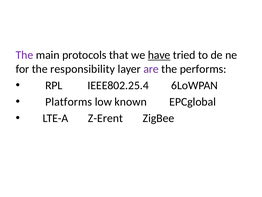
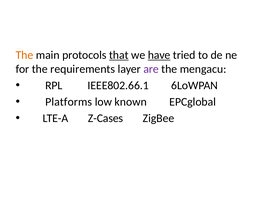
The colour: purple -> orange (25, 55)
that underline: none -> present (119, 55)
responsibility: responsibility -> requirements (83, 69)
performs: performs -> mengacu (203, 69)
IEEE802.25.4: IEEE802.25.4 -> IEEE802.66.1 (118, 85)
Z-Erent: Z-Erent -> Z-Cases (106, 118)
